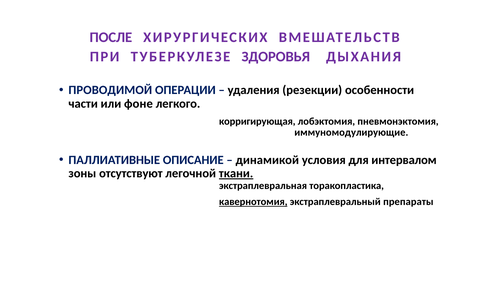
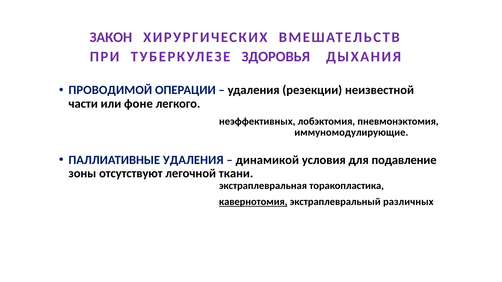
ПОСЛЕ: ПОСЛЕ -> ЗАКОН (111, 37)
особенности: особенности -> неизвестной (380, 90)
корригирующая: корригирующая -> неэффективных (257, 121)
ПАЛЛИАТИВНЫЕ ОПИСАНИЕ: ОПИСАНИЕ -> УДАЛЕНИЯ (193, 160)
интервалом: интервалом -> подавление (404, 160)
ткани underline: present -> none (236, 174)
препараты: препараты -> различных (408, 202)
